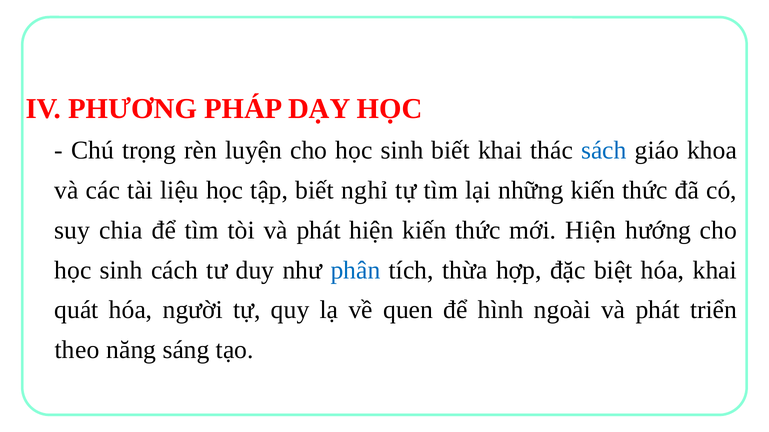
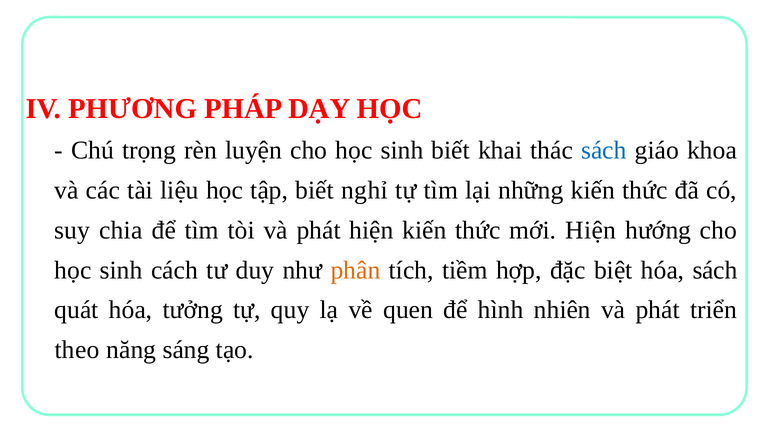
phân colour: blue -> orange (356, 270)
thừa: thừa -> tiềm (465, 270)
hóa khai: khai -> sách (715, 270)
người: người -> tưởng (193, 310)
ngoài: ngoài -> nhiên (562, 310)
